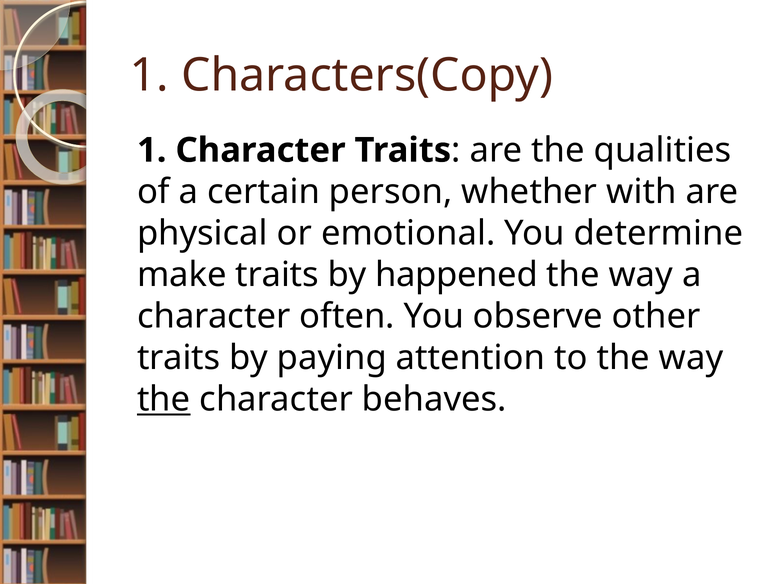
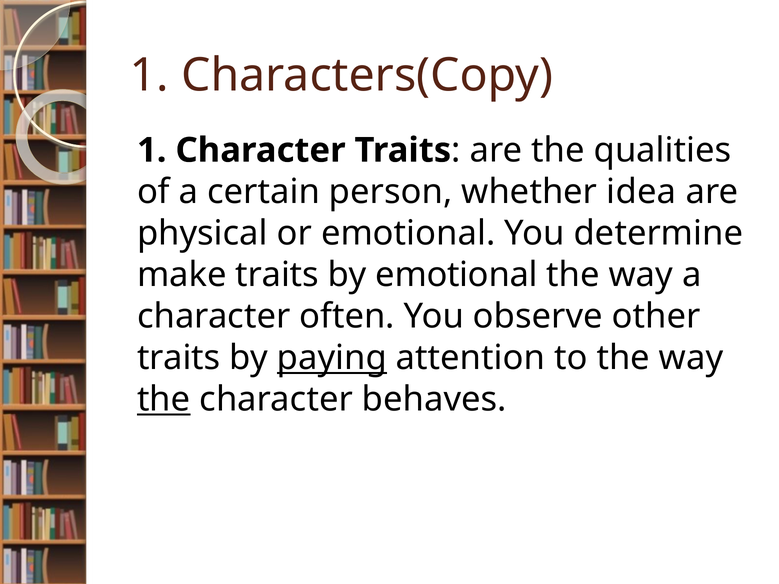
with: with -> idea (641, 192)
by happened: happened -> emotional (456, 275)
paying underline: none -> present (332, 358)
